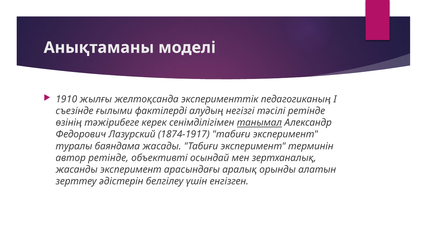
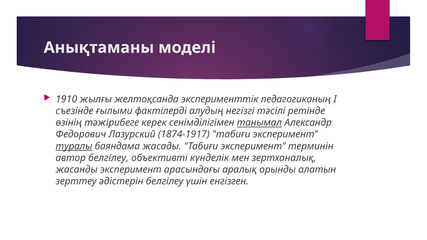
туралы underline: none -> present (74, 146)
автор ретінде: ретінде -> белгілеу (109, 158)
осындай: осындай -> күнделік (210, 158)
